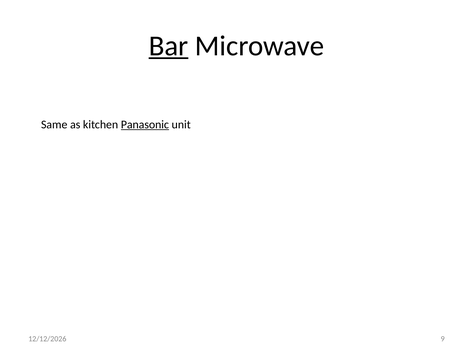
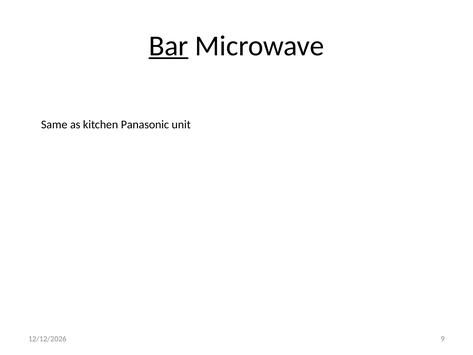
Panasonic underline: present -> none (145, 125)
